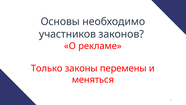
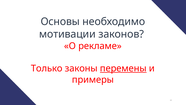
участников: участников -> мотивации (67, 34)
перемены underline: none -> present (123, 68)
меняться: меняться -> примеры (93, 79)
